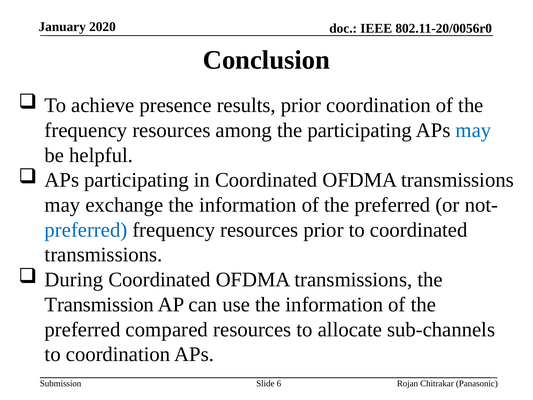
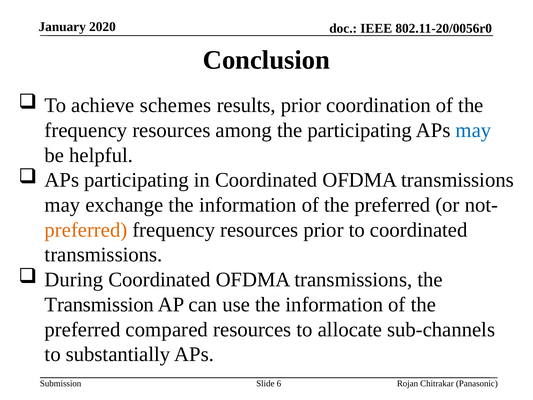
presence: presence -> schemes (175, 105)
preferred colour: blue -> orange (86, 230)
to coordination: coordination -> substantially (118, 354)
